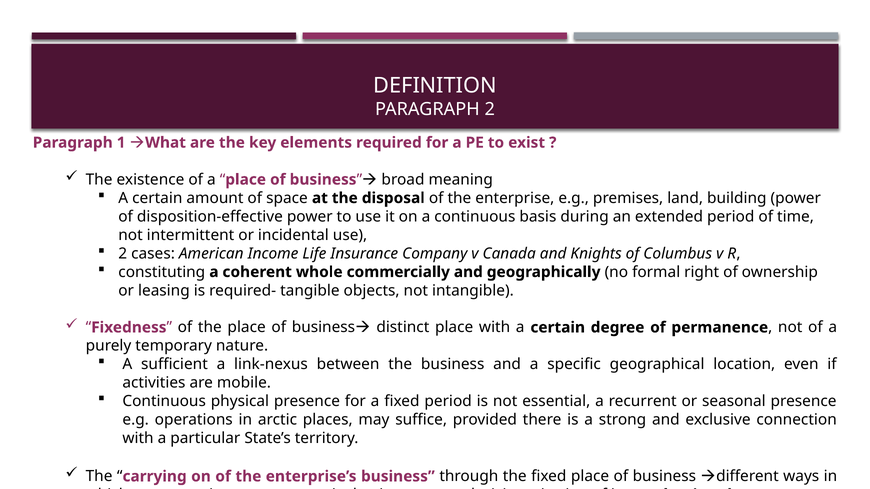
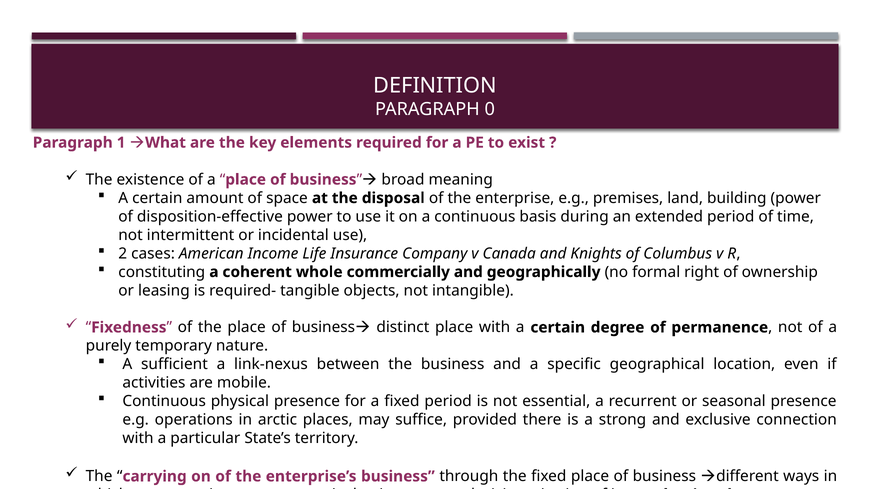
PARAGRAPH 2: 2 -> 0 (490, 110)
